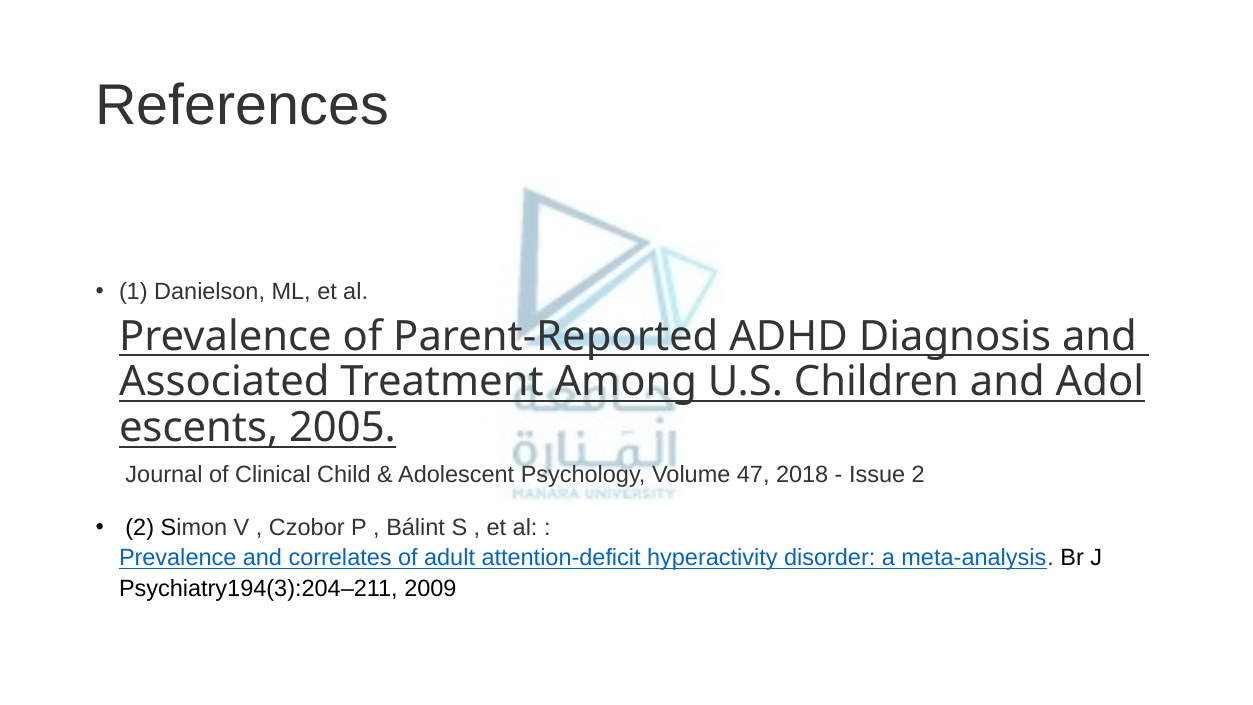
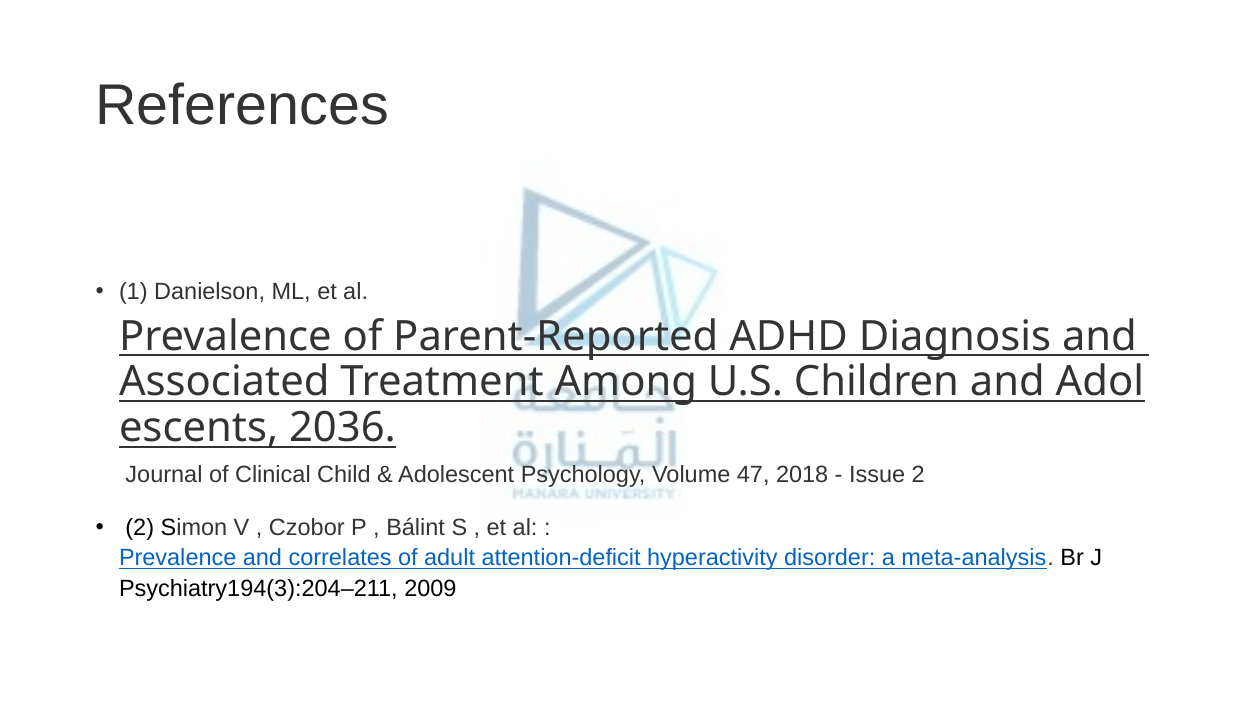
2005: 2005 -> 2036 (342, 428)
